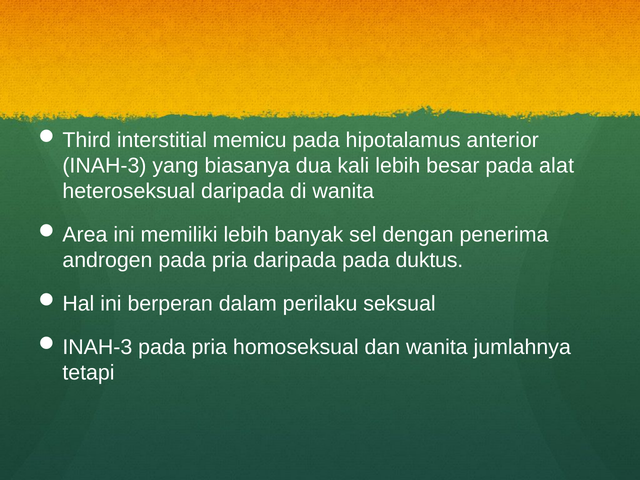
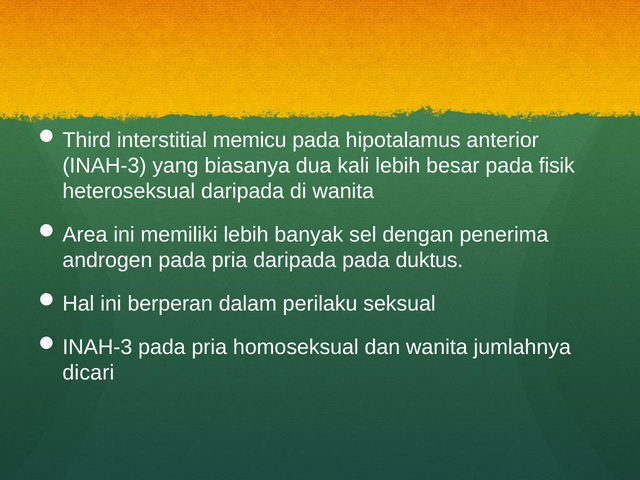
alat: alat -> fisik (557, 166)
tetapi: tetapi -> dicari (88, 373)
